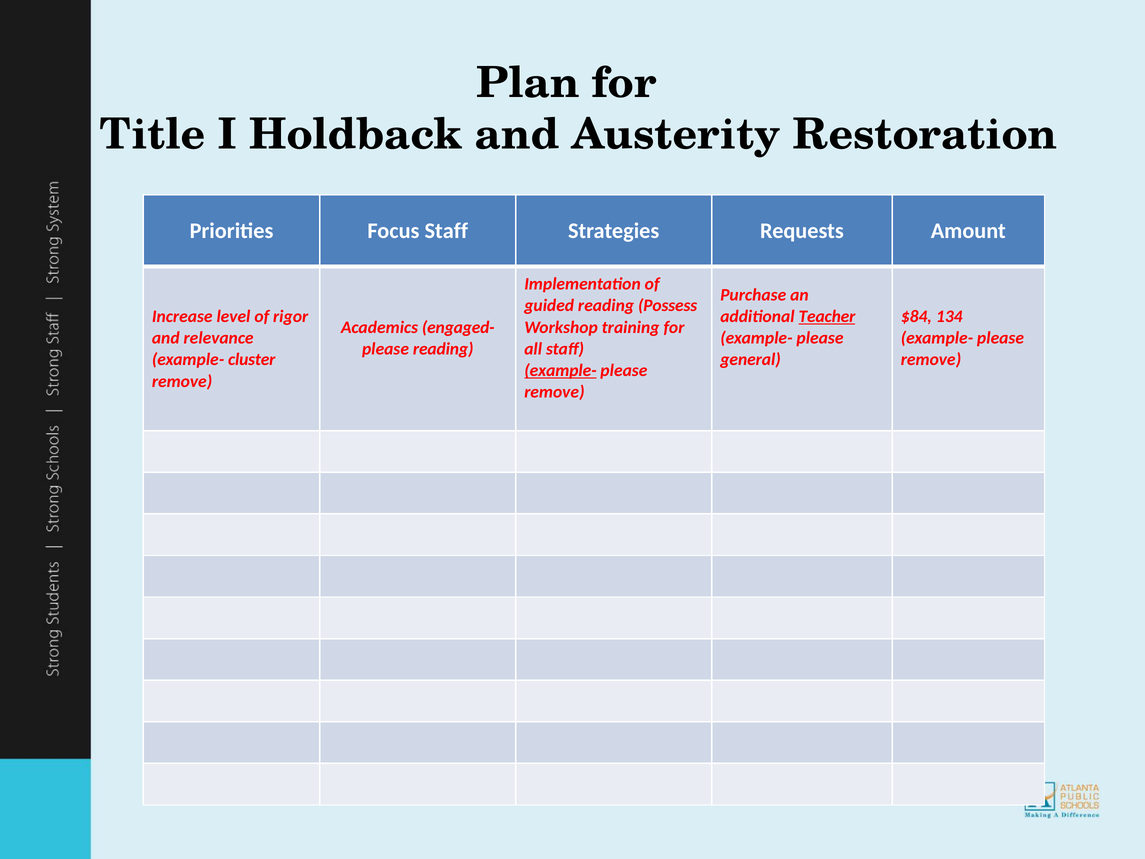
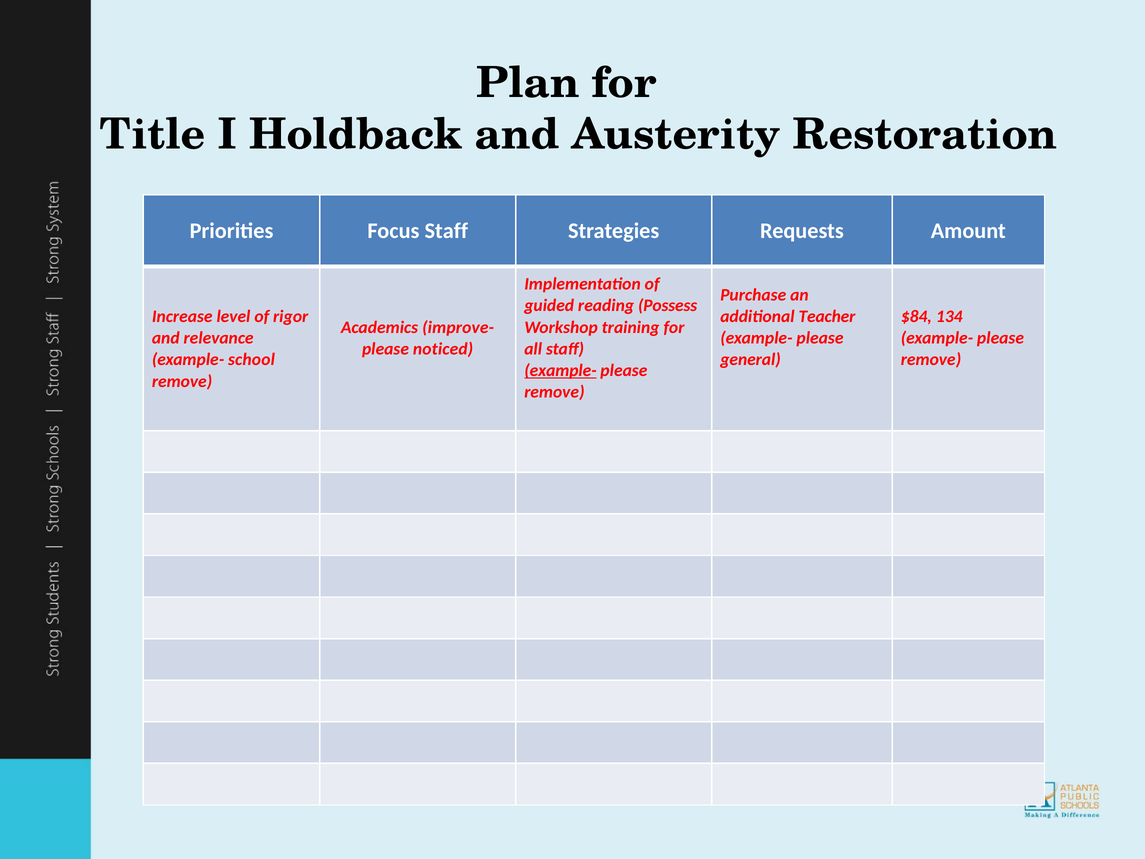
Teacher underline: present -> none (827, 316)
engaged-: engaged- -> improve- (458, 327)
please reading: reading -> noticed (443, 349)
cluster: cluster -> school (251, 360)
